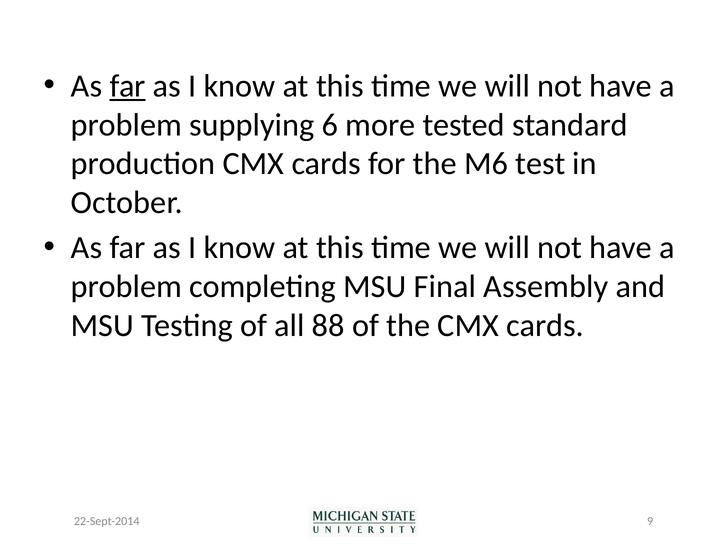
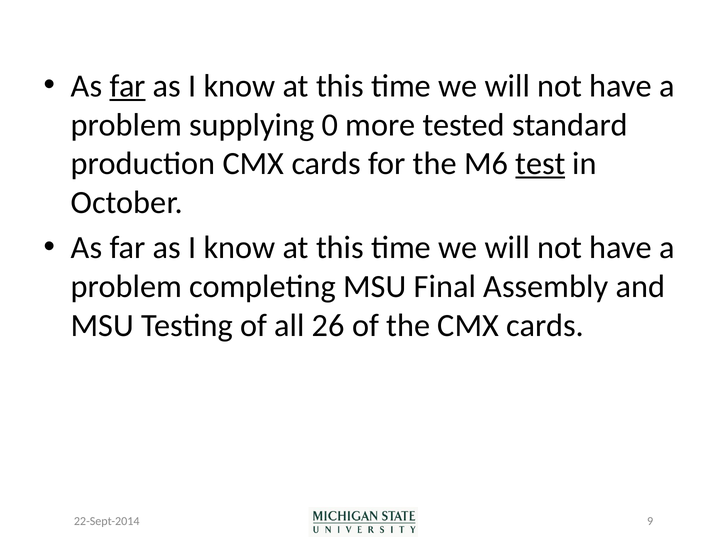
6: 6 -> 0 (330, 125)
test underline: none -> present (540, 163)
88: 88 -> 26 (328, 325)
